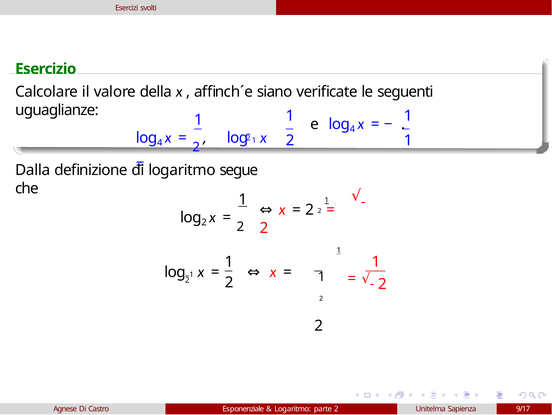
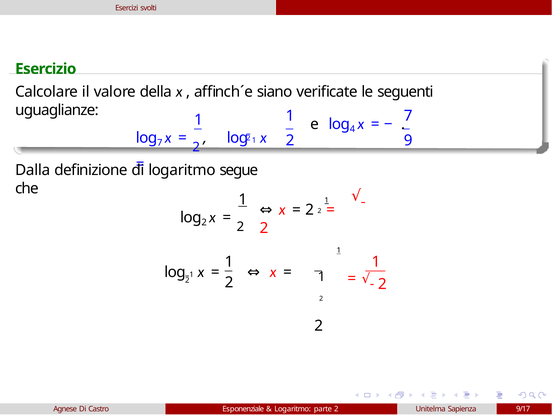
1 1: 1 -> 7 (408, 116)
4: 4 -> 7 (160, 142)
1: 1 -> 9 (408, 140)
